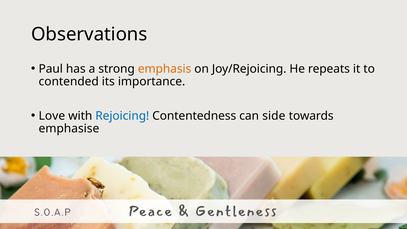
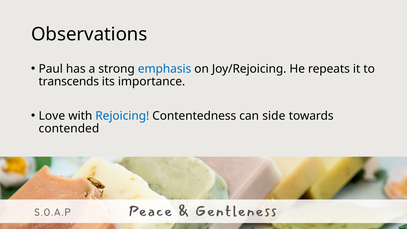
emphasis colour: orange -> blue (165, 69)
contended: contended -> transcends (69, 82)
emphasise: emphasise -> contended (69, 129)
